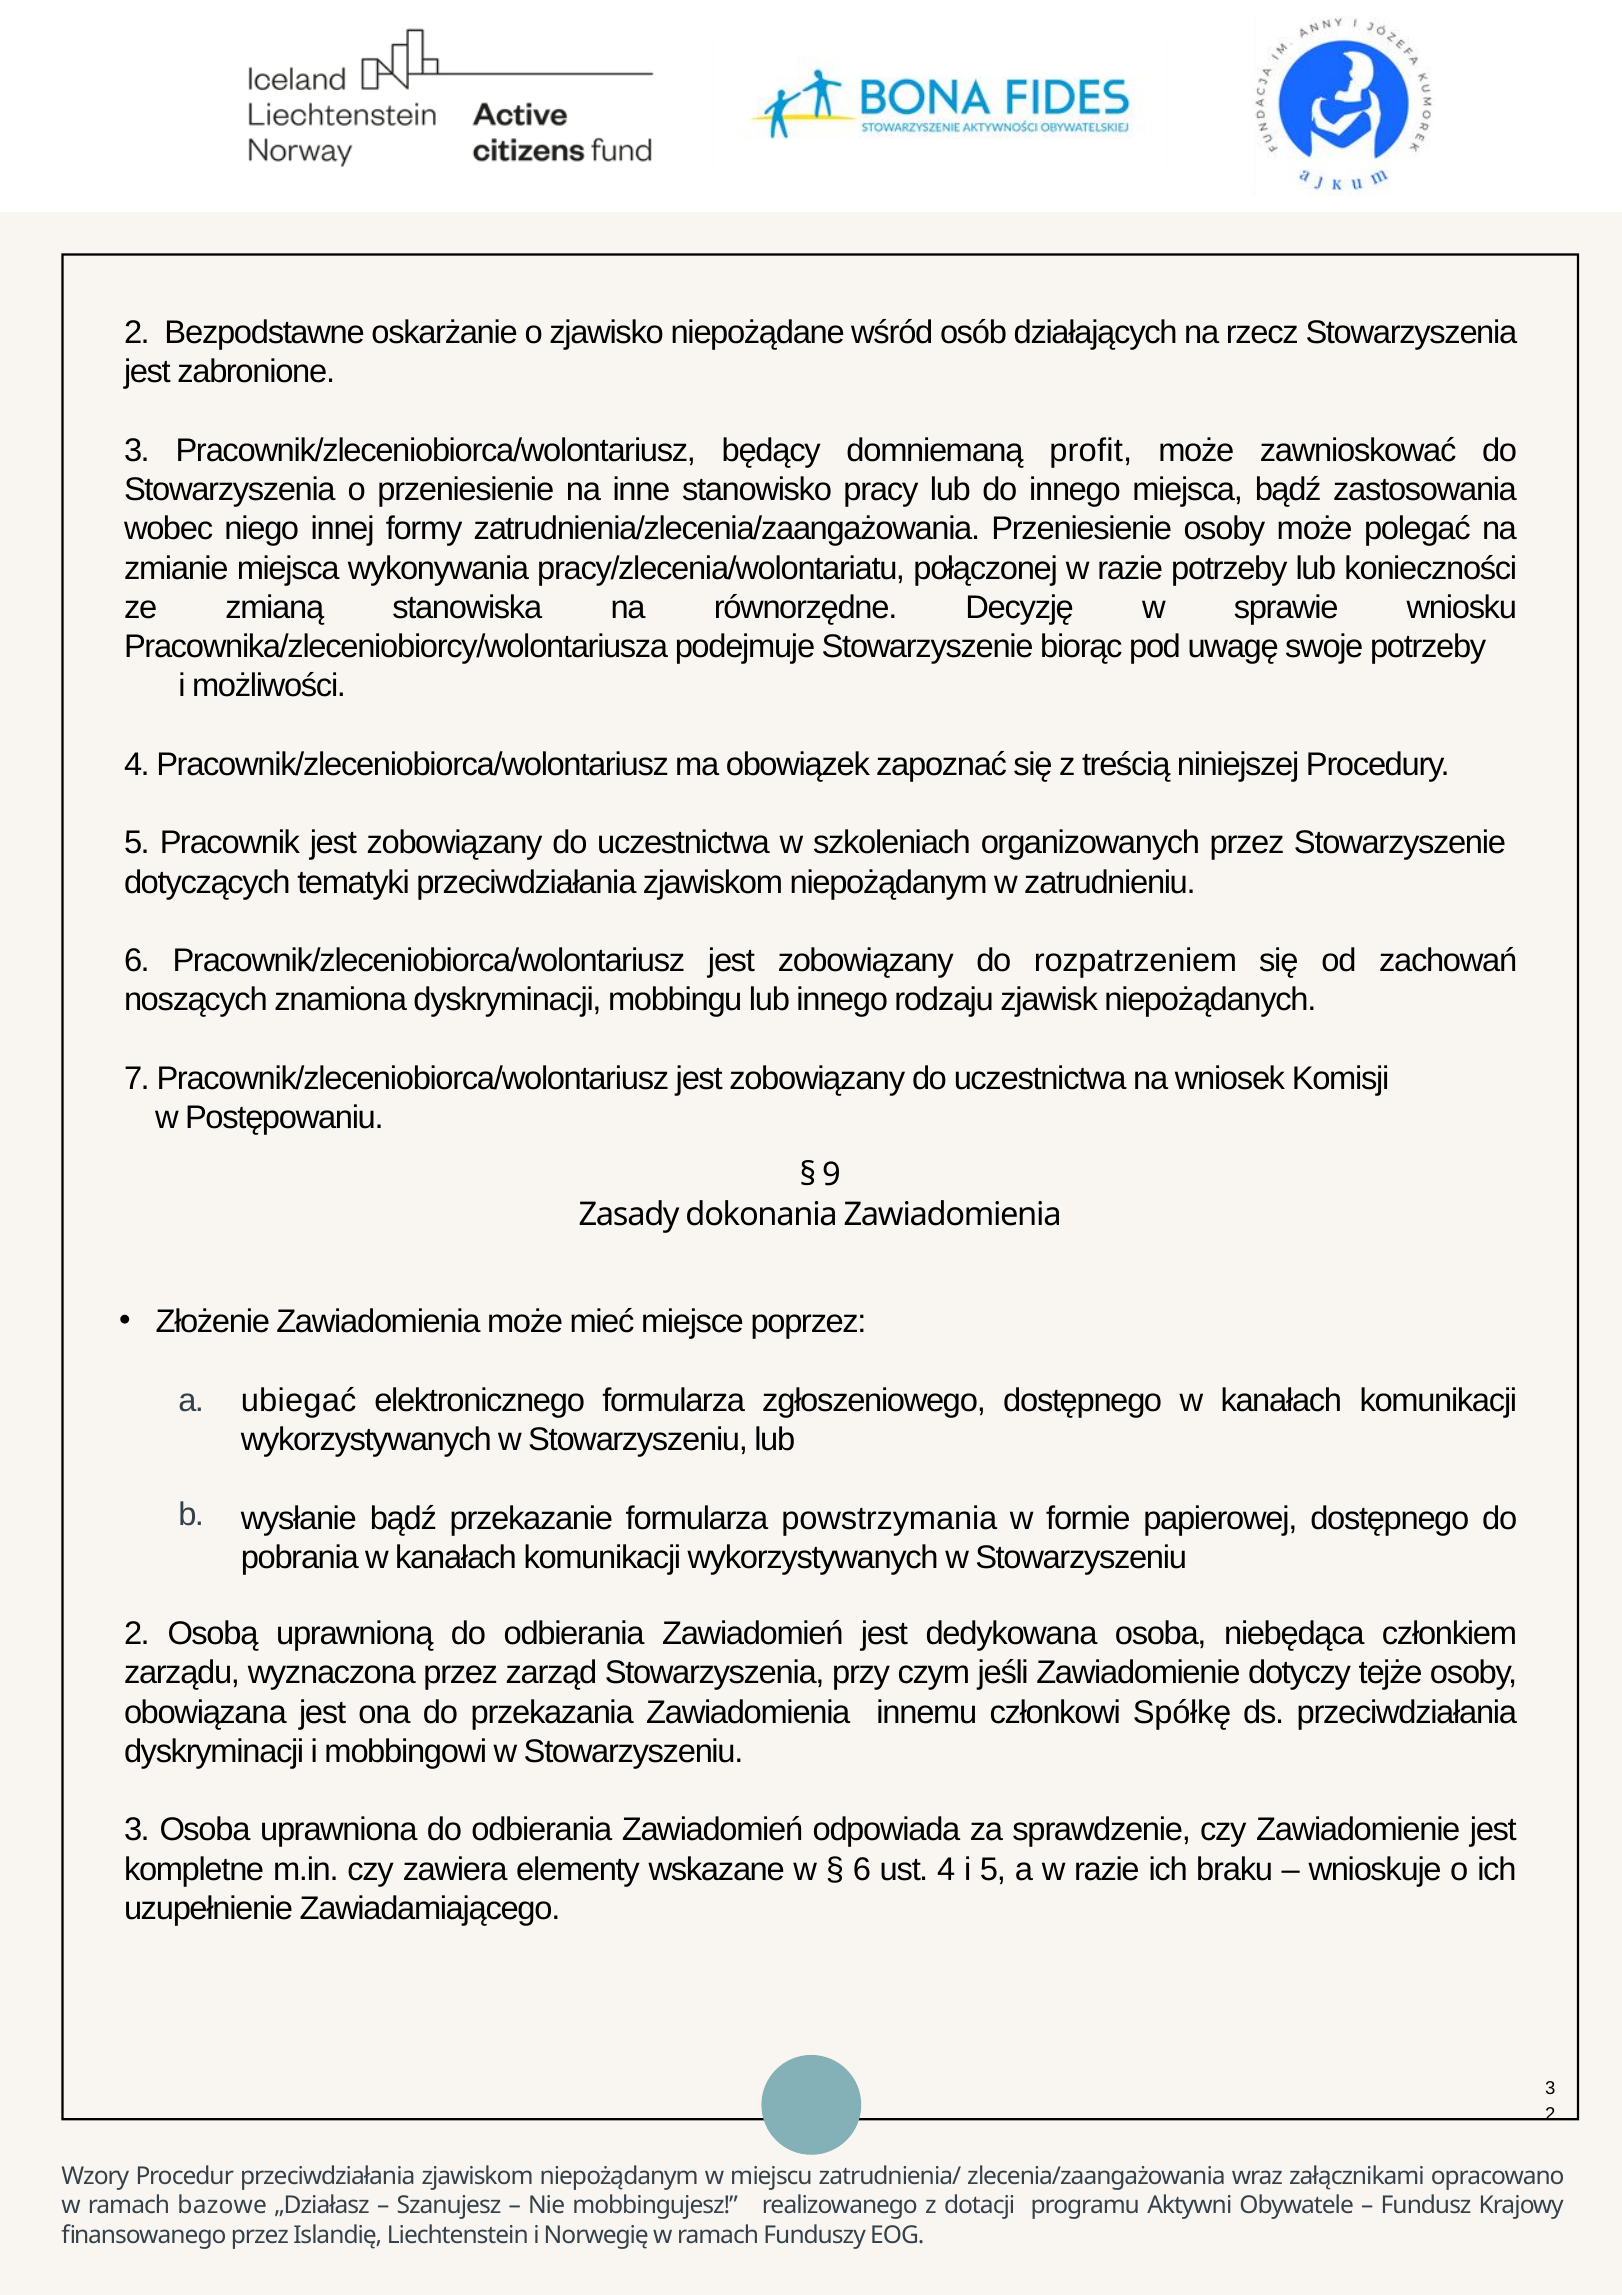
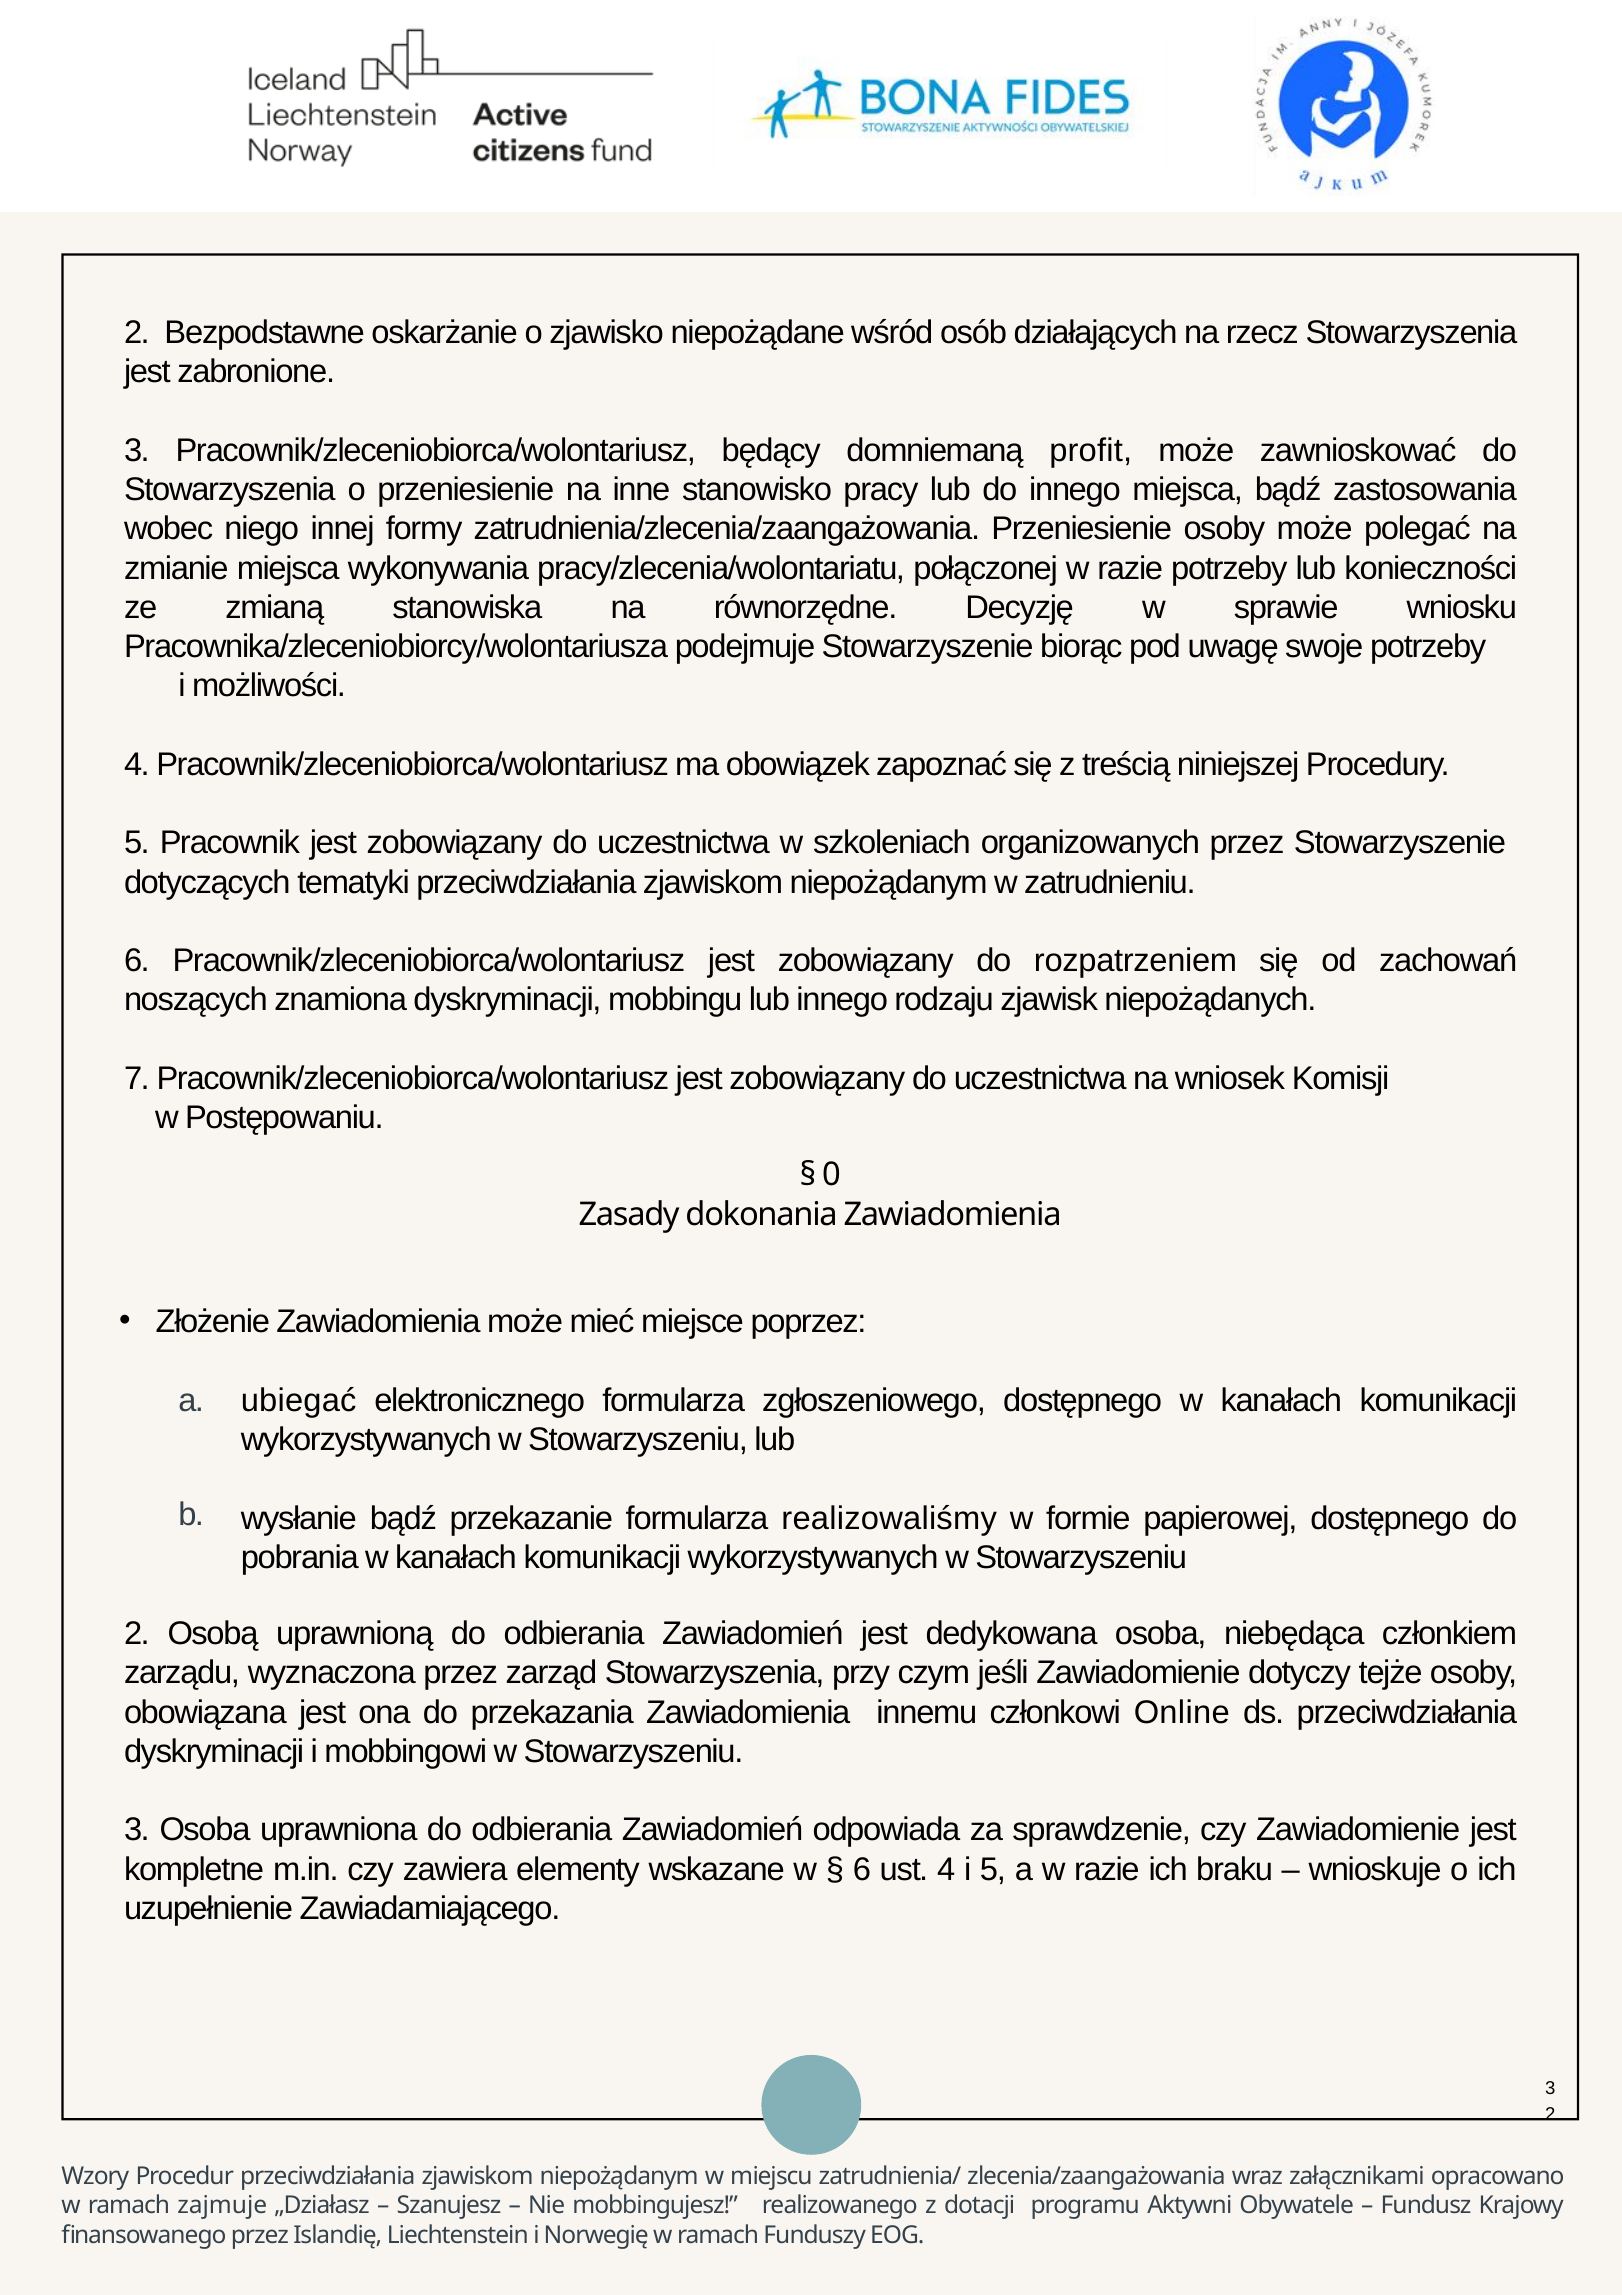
9: 9 -> 0 (832, 1175)
powstrzymania: powstrzymania -> realizowaliśmy (889, 1519)
Spółkę: Spółkę -> Online (1182, 1713)
bazowe: bazowe -> zajmuje (222, 2206)
